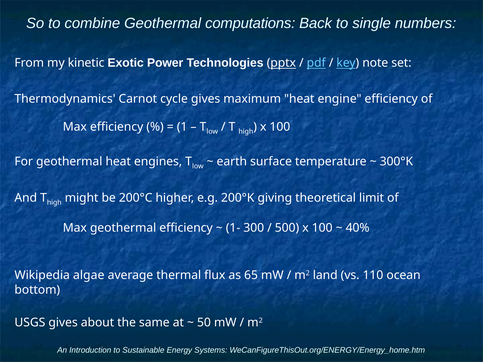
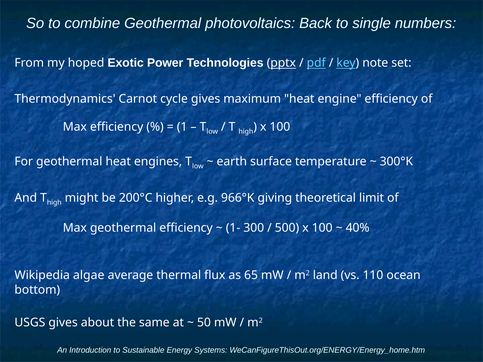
computations: computations -> photovoltaics (250, 23)
kinetic: kinetic -> hoped (86, 63)
200°K: 200°K -> 966°K (238, 198)
